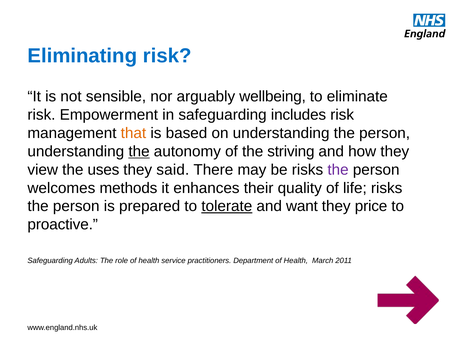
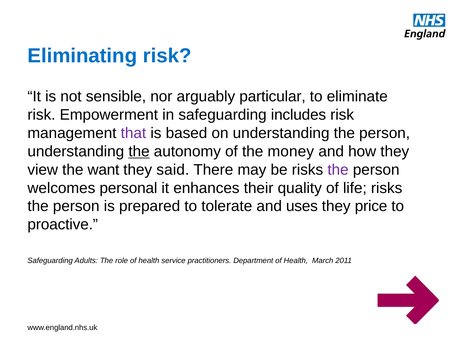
wellbeing: wellbeing -> particular (273, 97)
that colour: orange -> purple (133, 133)
striving: striving -> money (291, 152)
uses: uses -> want (103, 170)
methods: methods -> personal (128, 188)
tolerate underline: present -> none (227, 207)
want: want -> uses (302, 207)
